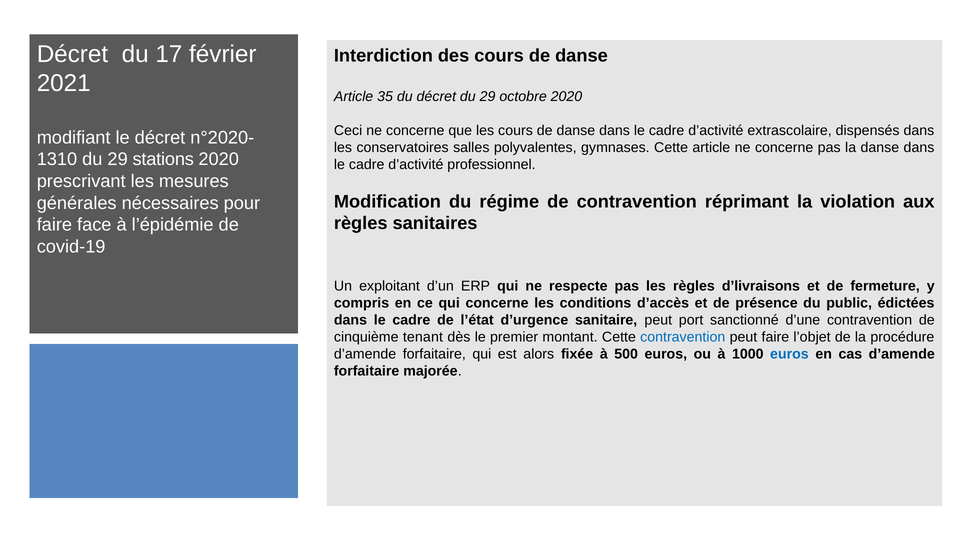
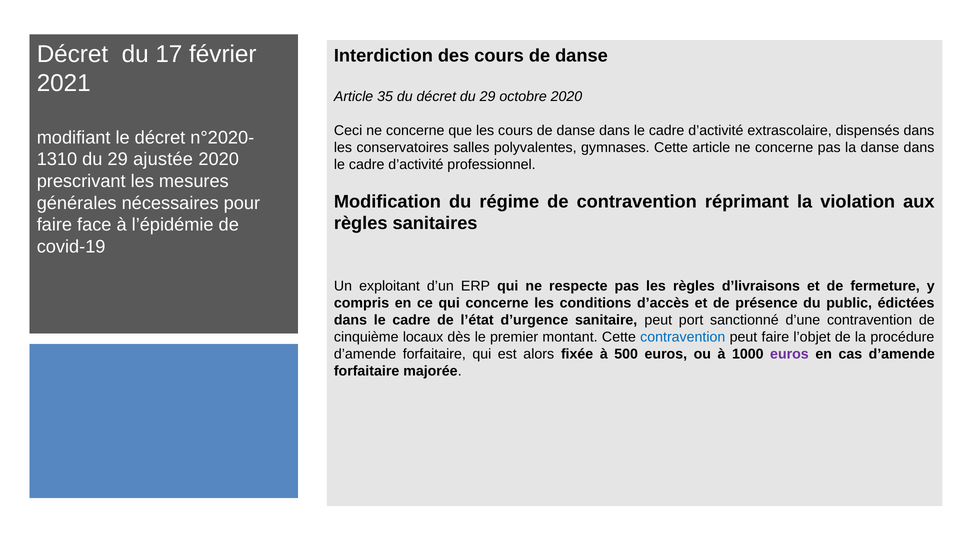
stations: stations -> ajustée (163, 159)
tenant: tenant -> locaux (423, 337)
euros colour: blue -> purple (789, 354)
